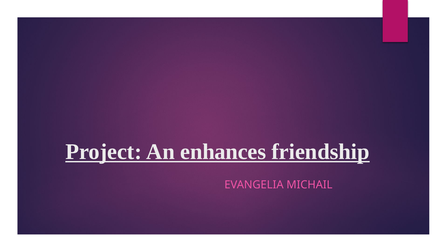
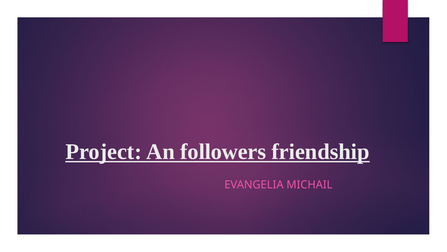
enhances: enhances -> followers (223, 152)
